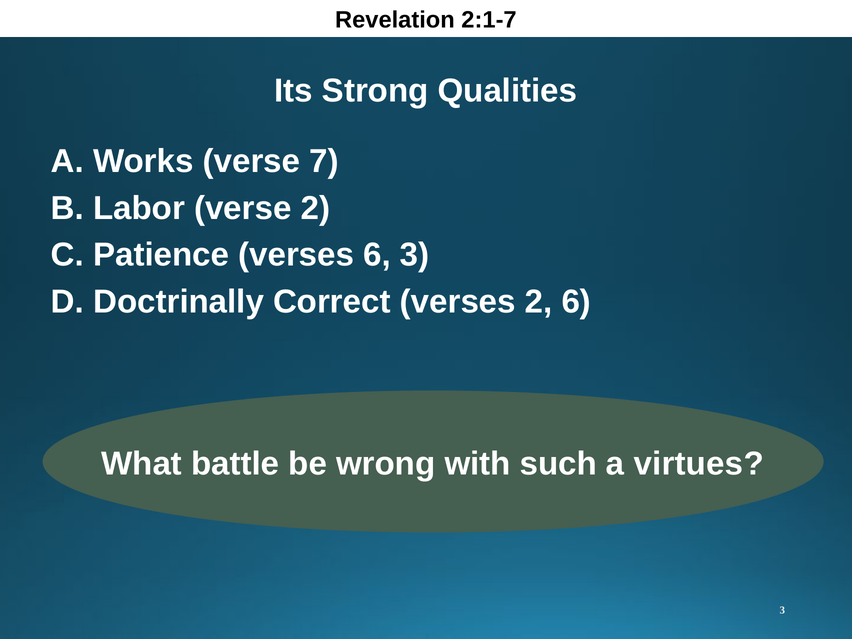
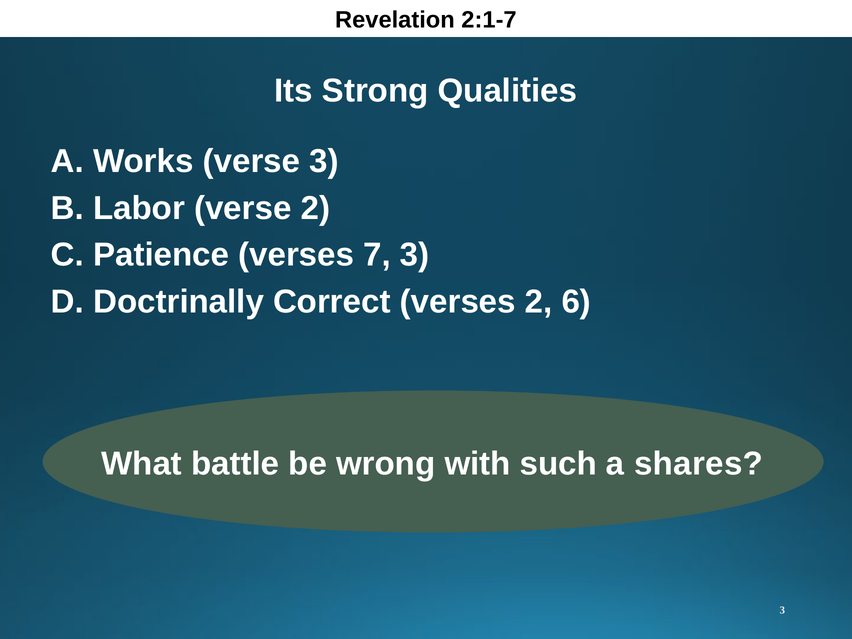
verse 7: 7 -> 3 (324, 161)
verses 6: 6 -> 7 (377, 255)
virtues: virtues -> shares (699, 464)
